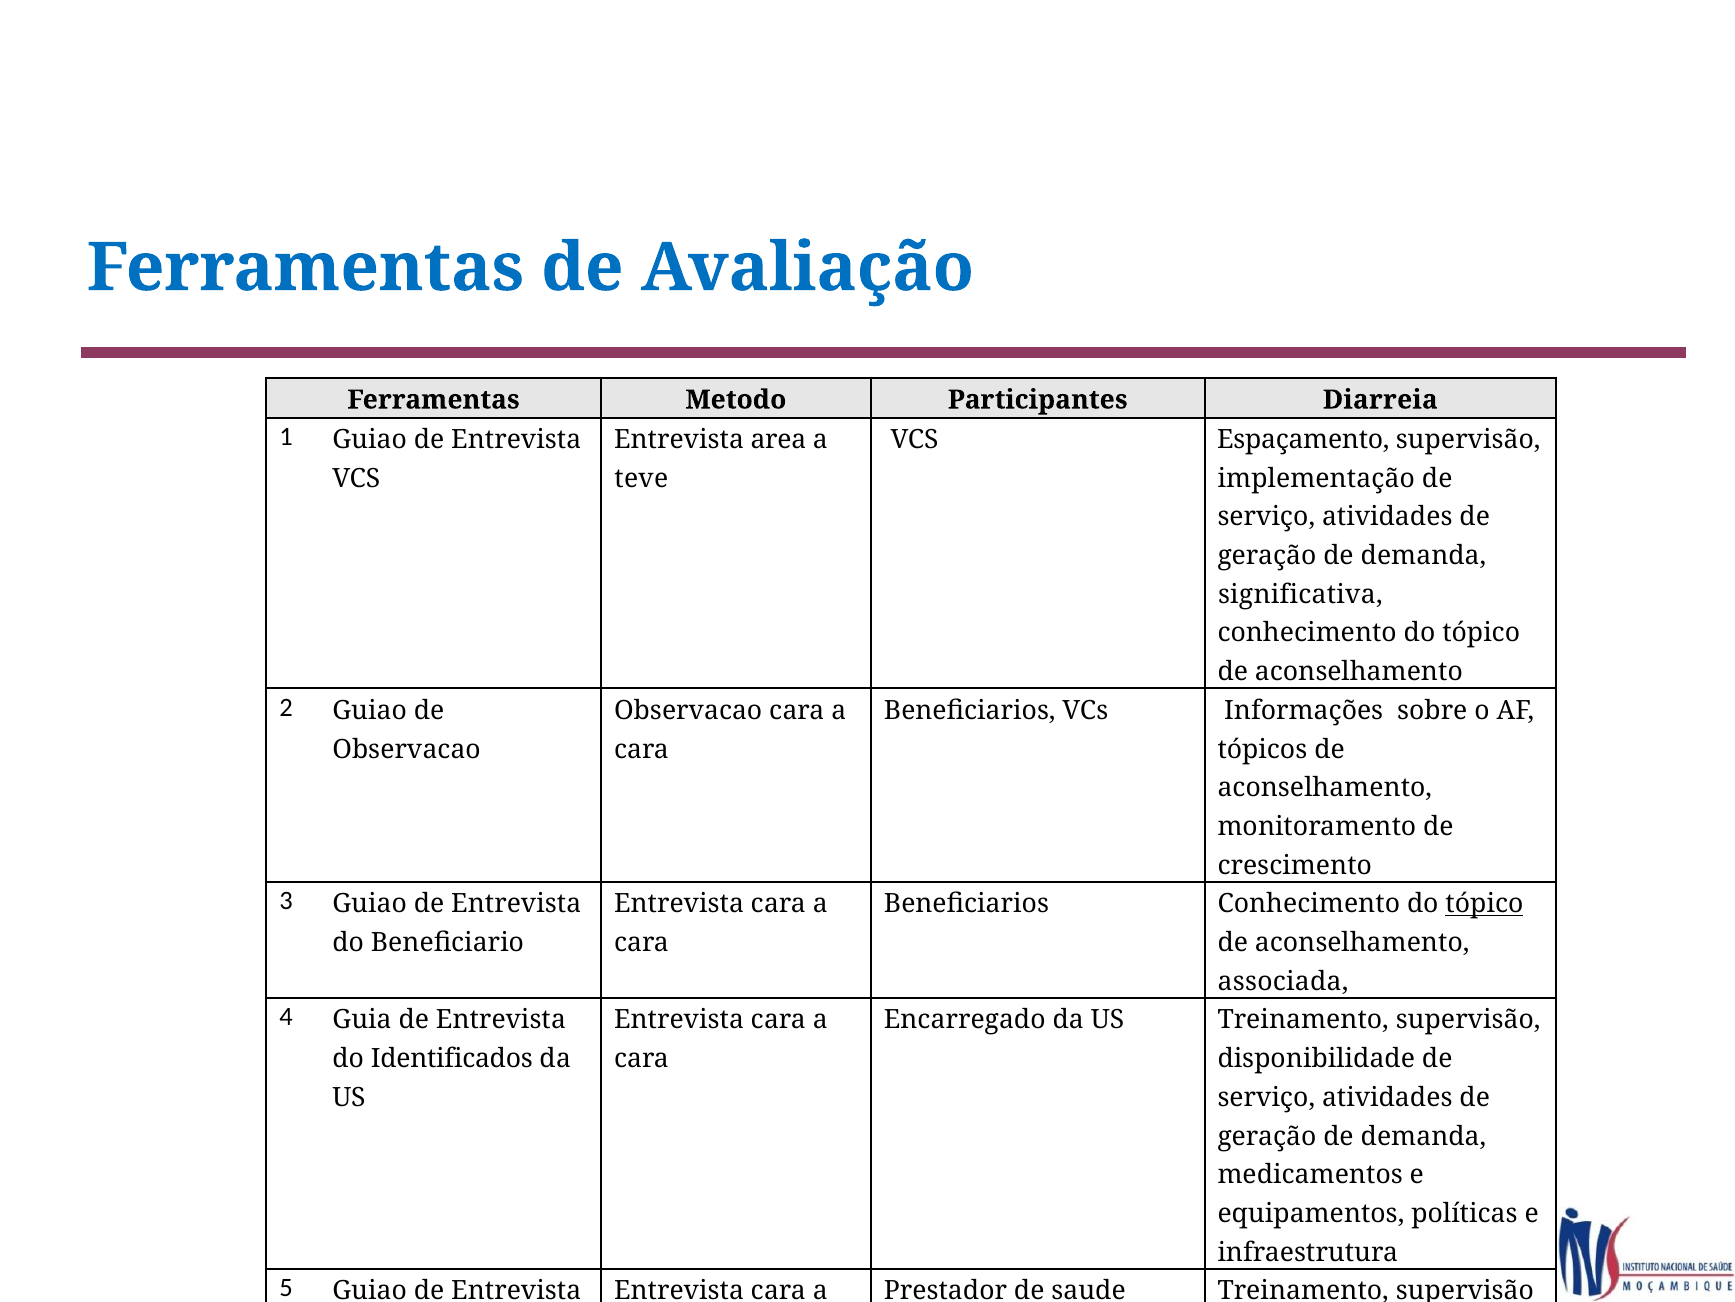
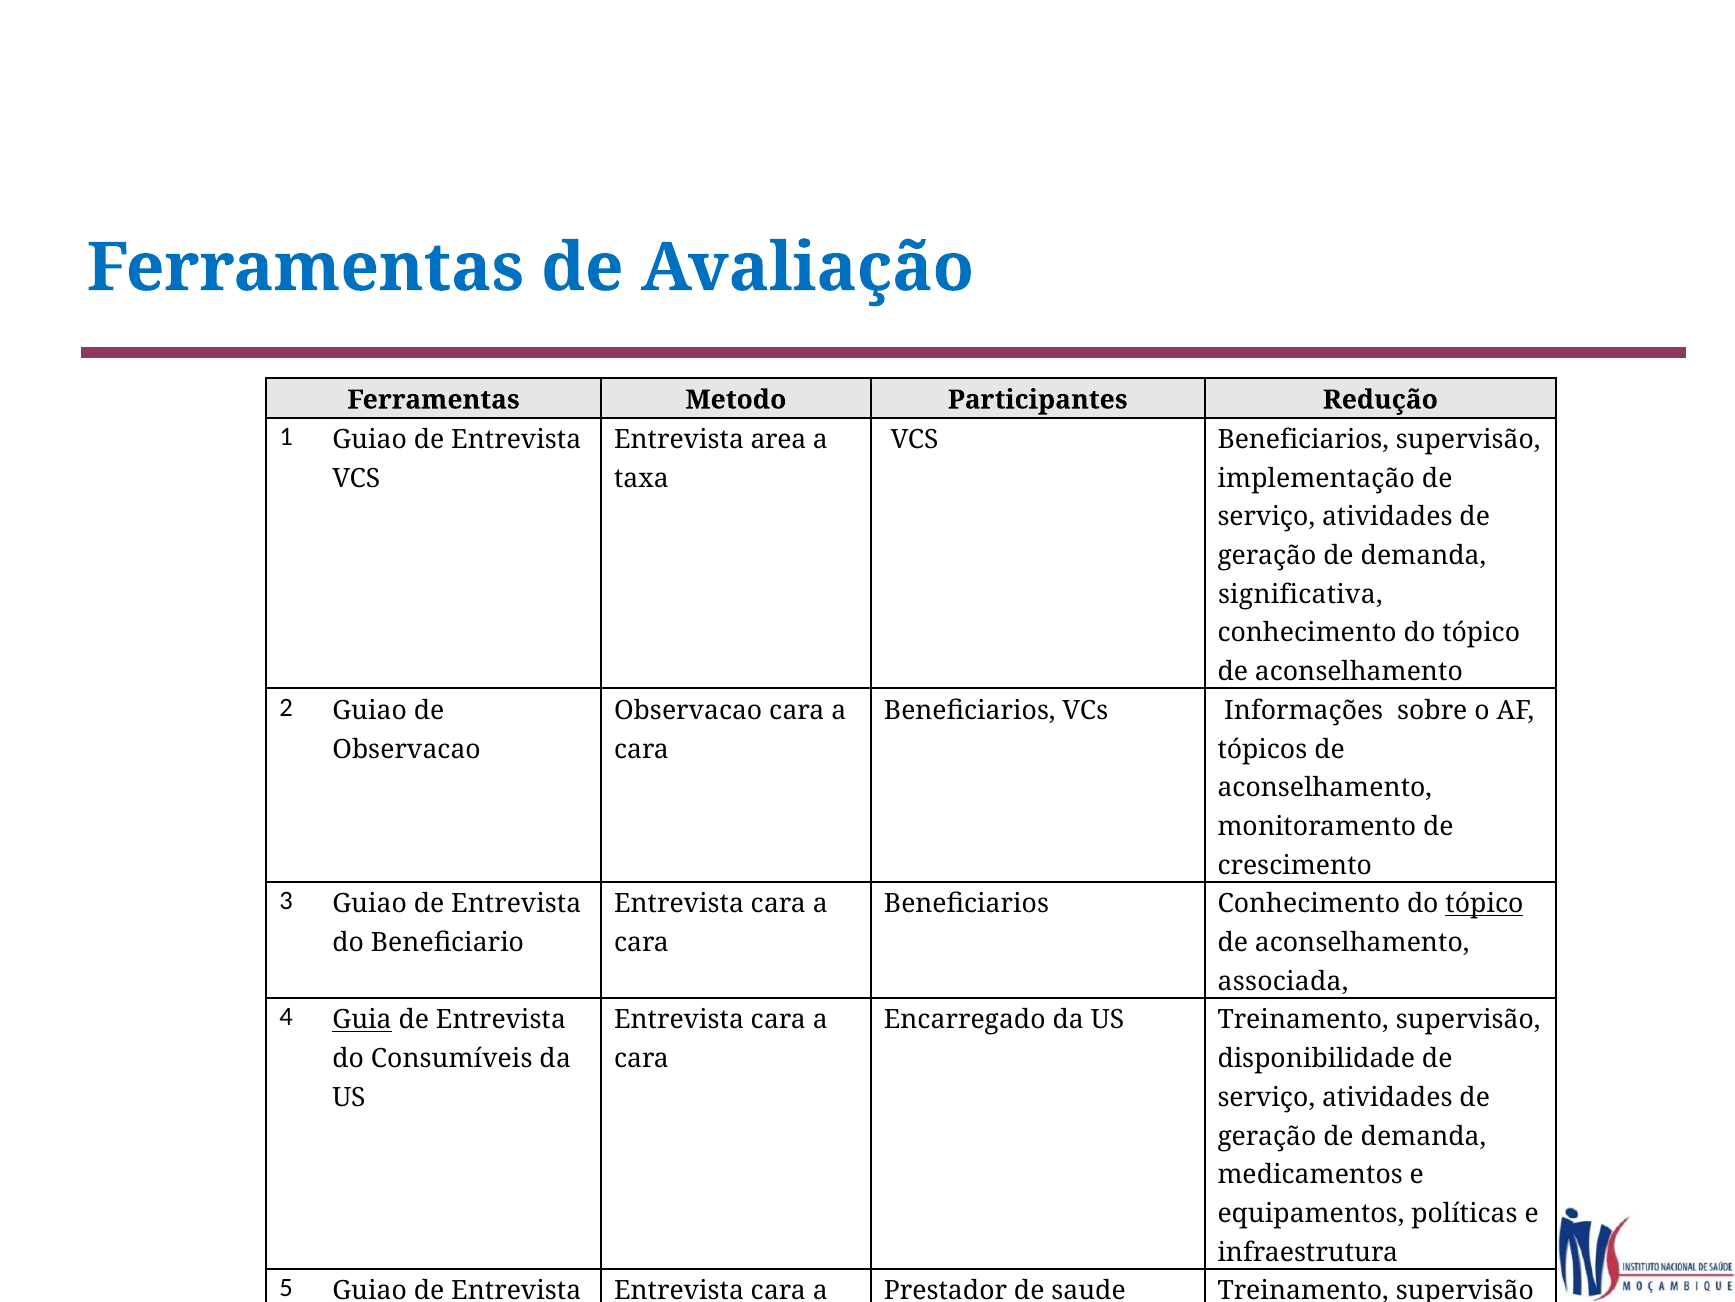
Diarreia: Diarreia -> Redução (1380, 400)
VCS Espaçamento: Espaçamento -> Beneficiarios (1303, 439)
teve: teve -> taxa (641, 478)
Guia underline: none -> present (362, 1020)
Identificados: Identificados -> Consumíveis (452, 1058)
